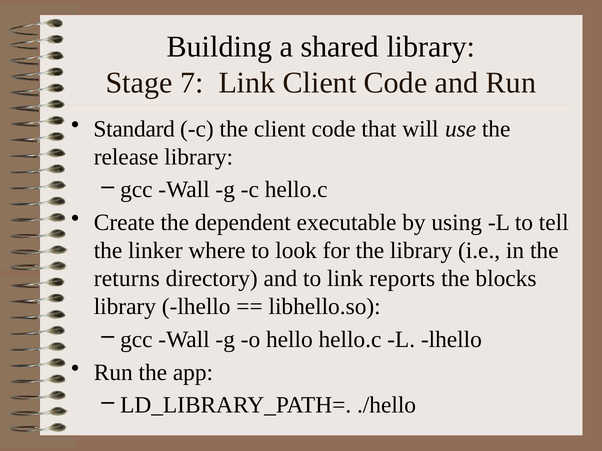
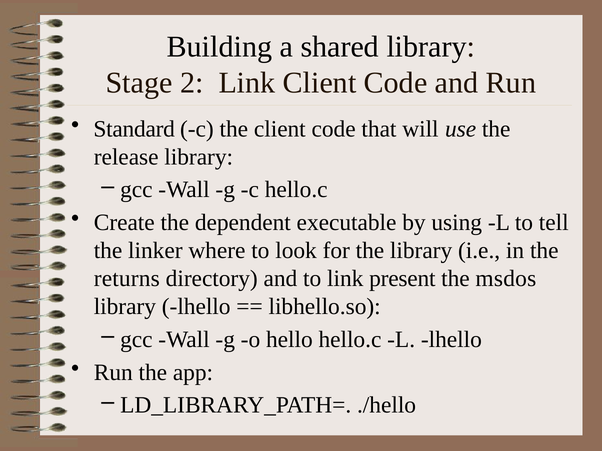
7: 7 -> 2 (192, 83)
reports: reports -> present (402, 279)
blocks: blocks -> msdos (506, 279)
